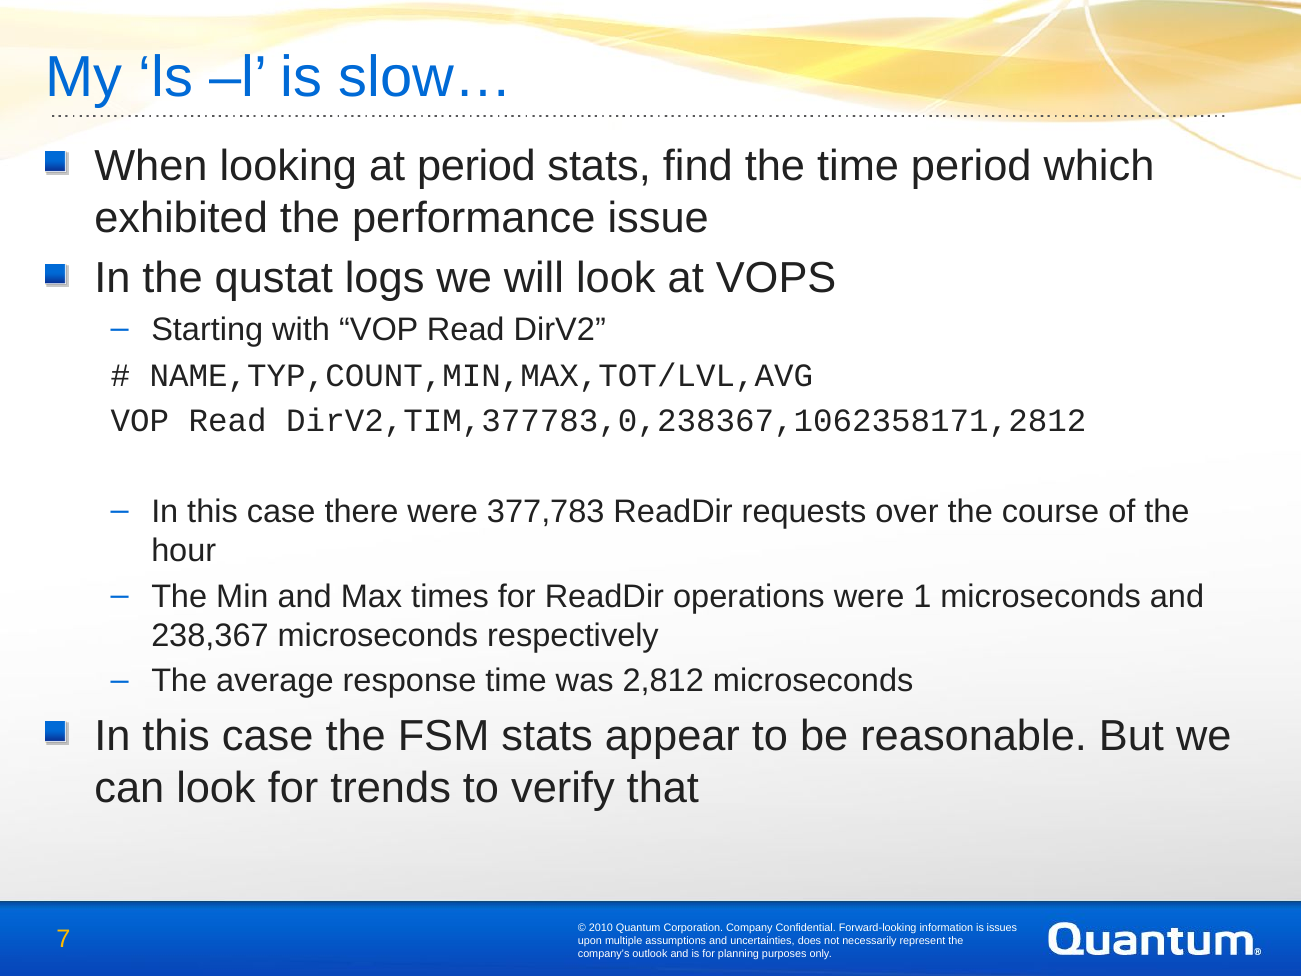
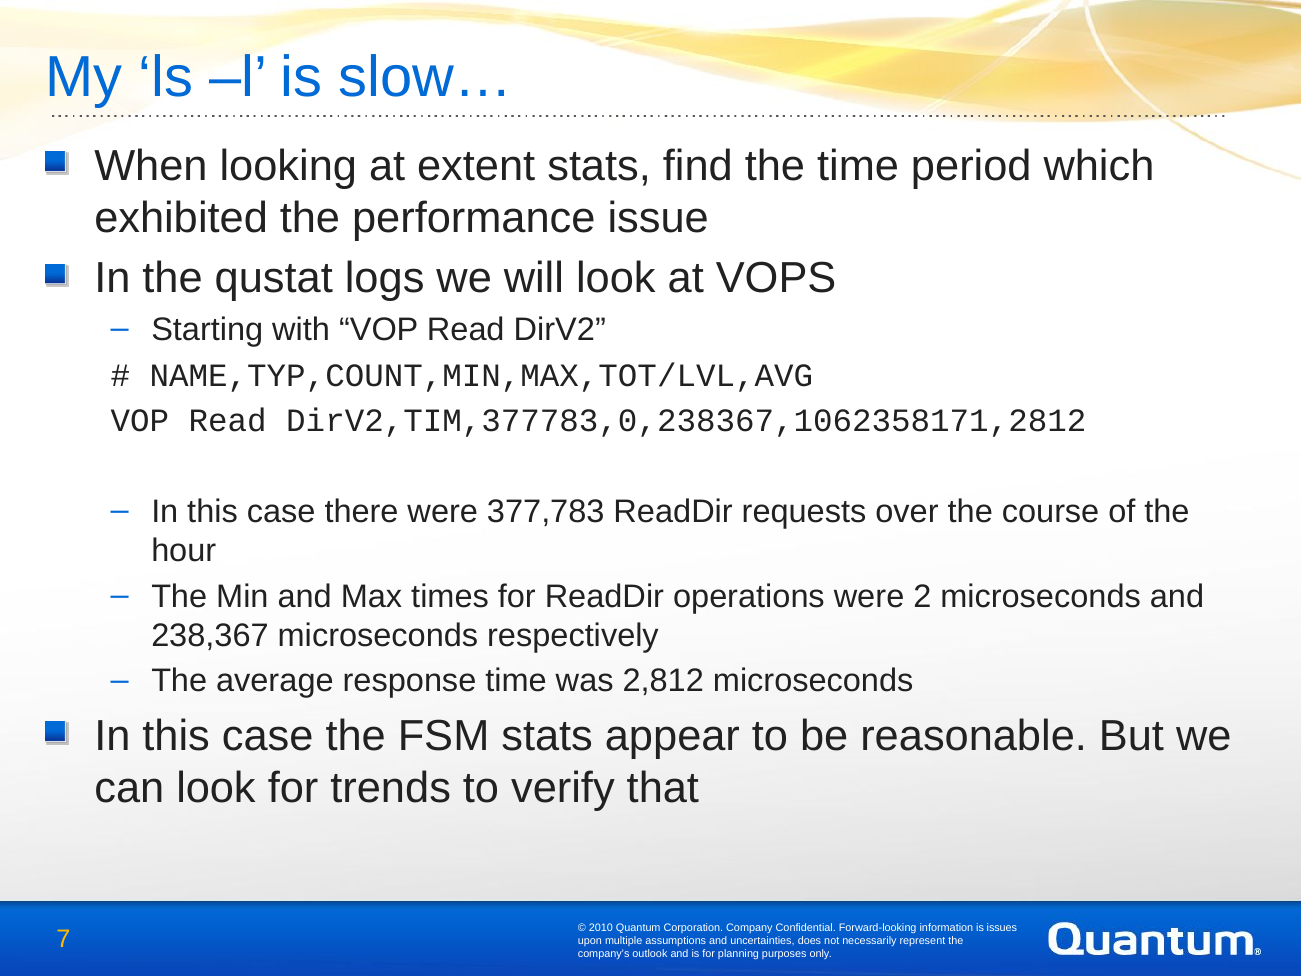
at period: period -> extent (476, 166)
1: 1 -> 2 (922, 596)
